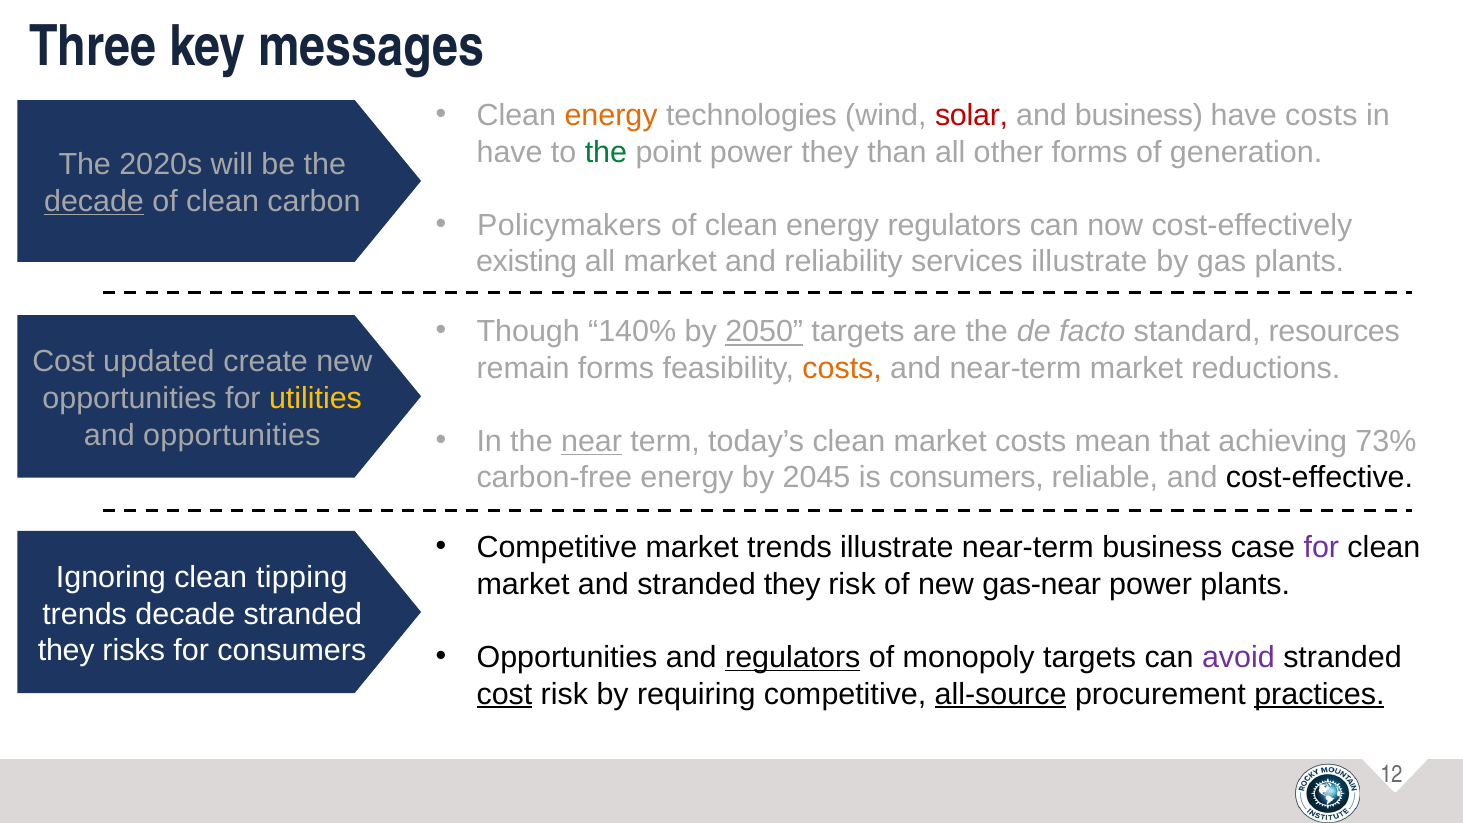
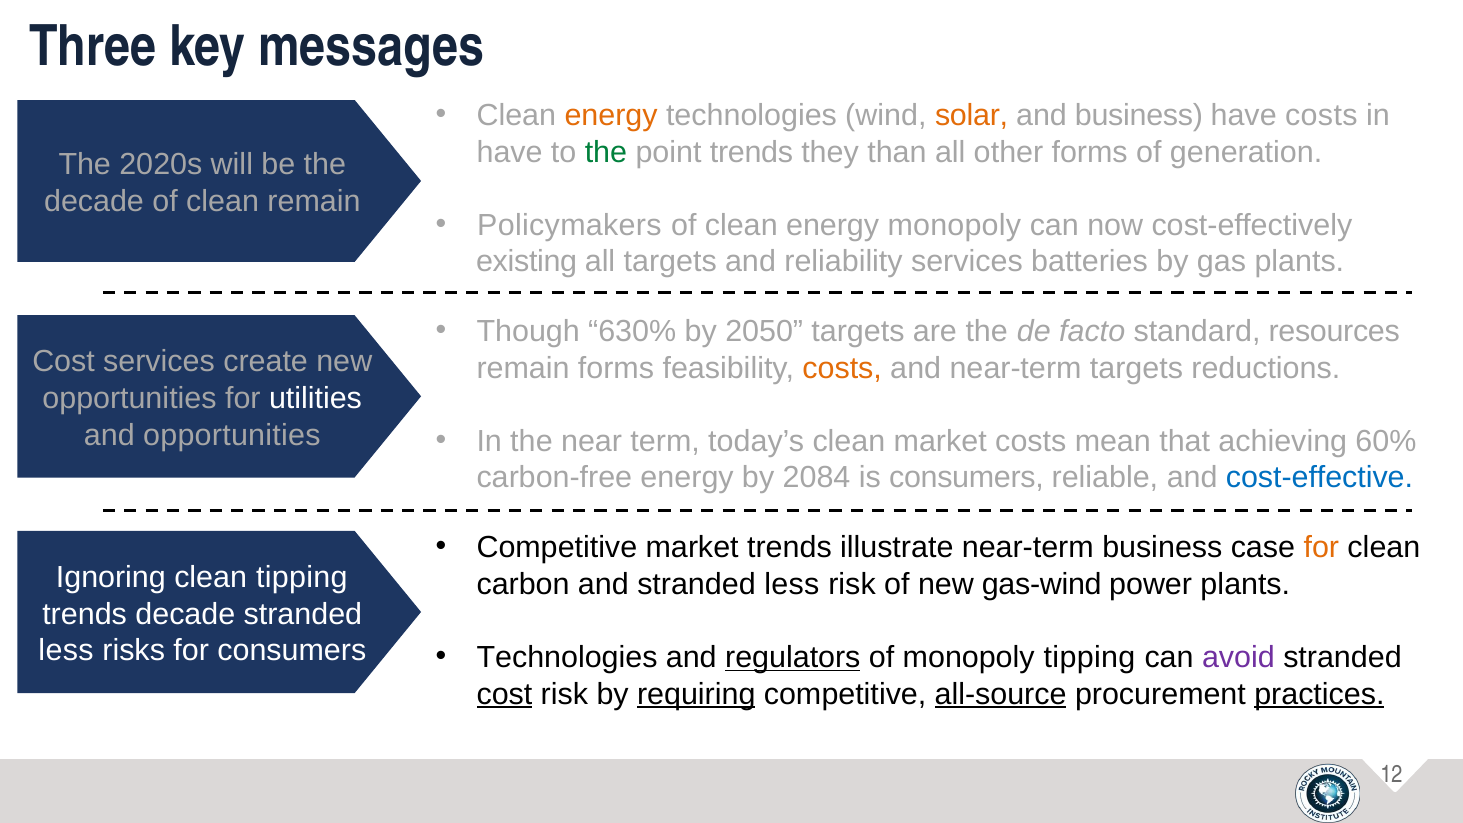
solar colour: red -> orange (972, 116)
point power: power -> trends (751, 152)
decade underline: present -> none (94, 201)
clean carbon: carbon -> remain (314, 201)
energy regulators: regulators -> monopoly (954, 225)
all market: market -> targets (670, 262)
services illustrate: illustrate -> batteries (1090, 262)
140%: 140% -> 630% (632, 332)
2050 underline: present -> none (764, 332)
Cost updated: updated -> services (159, 362)
near-term market: market -> targets (1136, 368)
utilities colour: yellow -> white (316, 398)
near underline: present -> none (592, 441)
73%: 73% -> 60% (1386, 441)
2045: 2045 -> 2084 (817, 478)
cost-effective colour: black -> blue (1319, 478)
for colour: purple -> orange (1321, 548)
market: market -> carbon (523, 584)
and stranded they: they -> less (792, 584)
gas-near: gas-near -> gas-wind (1042, 584)
they: they -> less (66, 651)
Opportunities: Opportunities -> Technologies (567, 657)
monopoly targets: targets -> tipping (1090, 657)
requiring underline: none -> present (696, 694)
